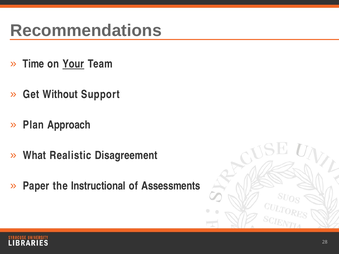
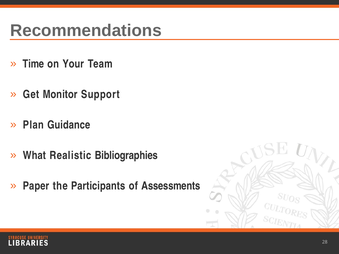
Your underline: present -> none (73, 64)
Without: Without -> Monitor (60, 95)
Approach: Approach -> Guidance (69, 125)
Disagreement: Disagreement -> Bibliographies (126, 156)
Instructional: Instructional -> Participants (98, 186)
